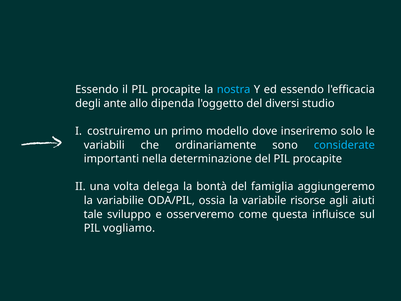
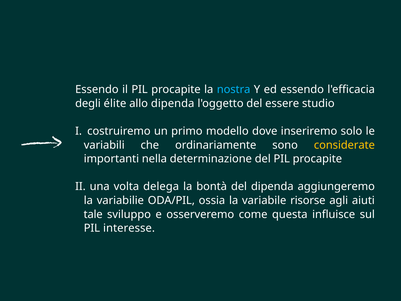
ante: ante -> élite (115, 103)
diversi: diversi -> essere (282, 103)
considerate colour: light blue -> yellow (344, 145)
del famiglia: famiglia -> dipenda (272, 186)
vogliamo: vogliamo -> interesse (129, 228)
